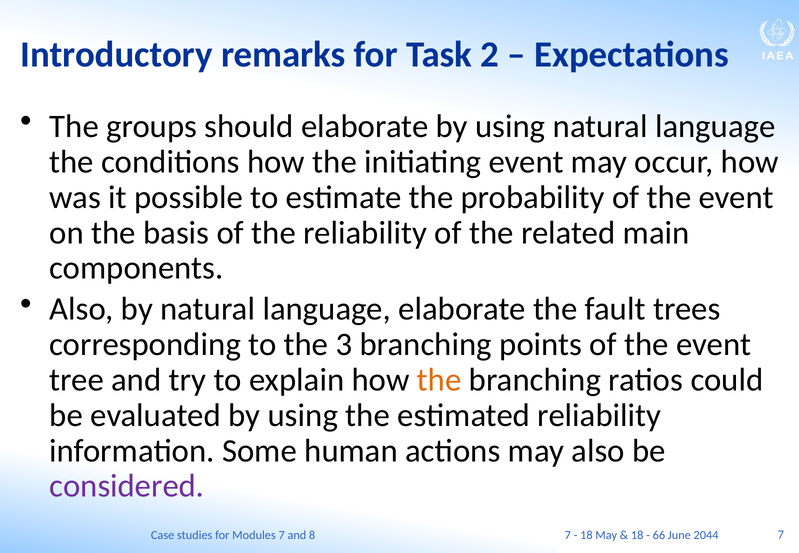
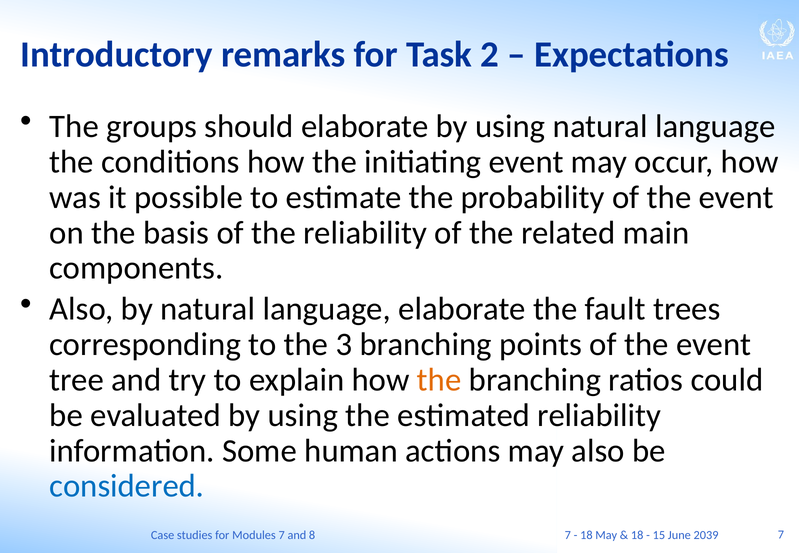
considered colour: purple -> blue (127, 486)
66: 66 -> 15 (659, 535)
2044: 2044 -> 2039 (706, 535)
